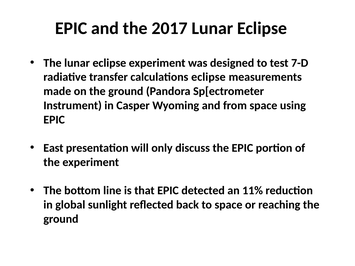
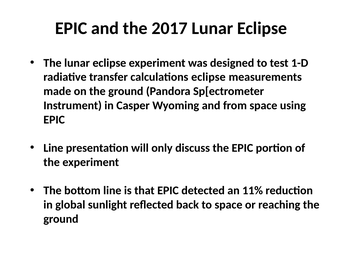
7-D: 7-D -> 1-D (300, 63)
East: East -> Line (53, 148)
